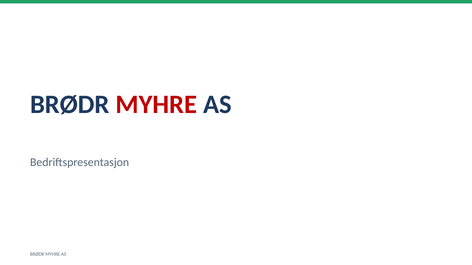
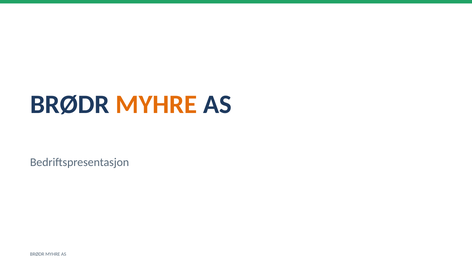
MYHRE colour: red -> orange (156, 105)
